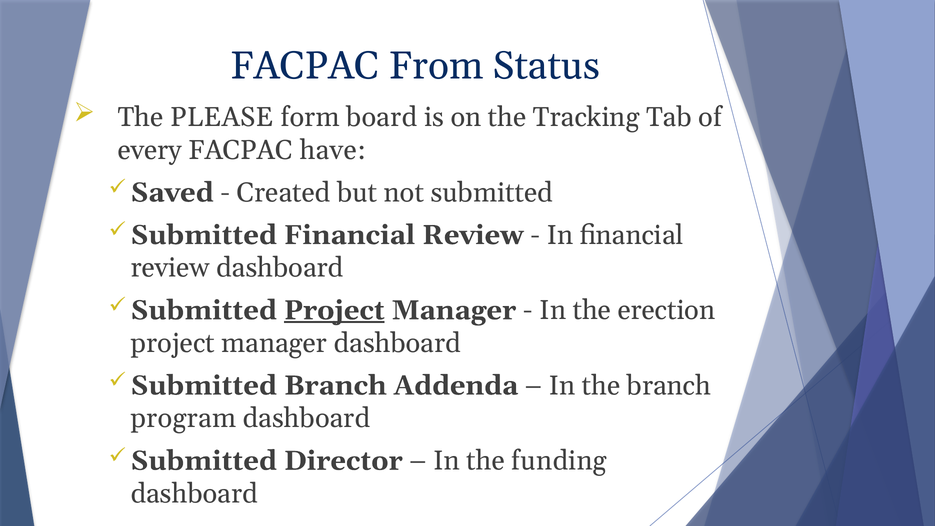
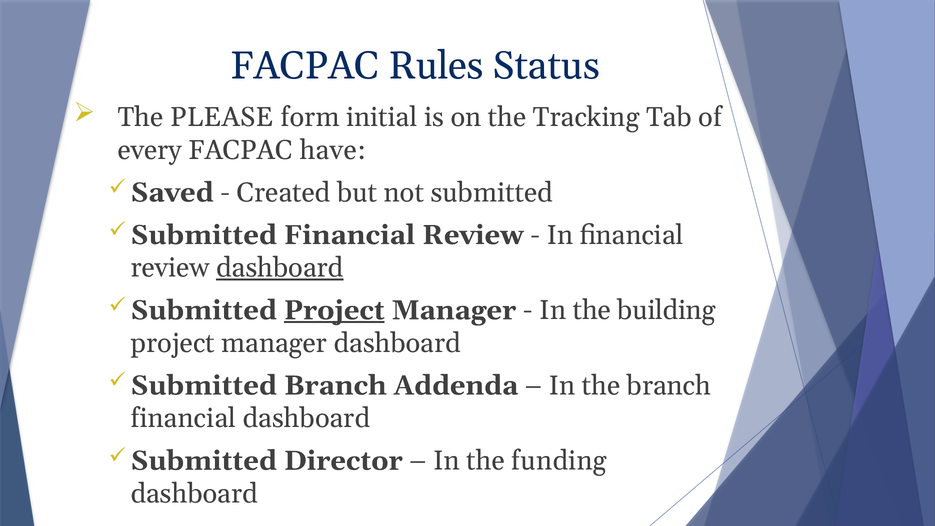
From: From -> Rules (436, 66)
board: board -> initial (382, 117)
dashboard underline: none -> present (280, 268)
erection: erection -> building (666, 310)
program: program -> financial (183, 418)
